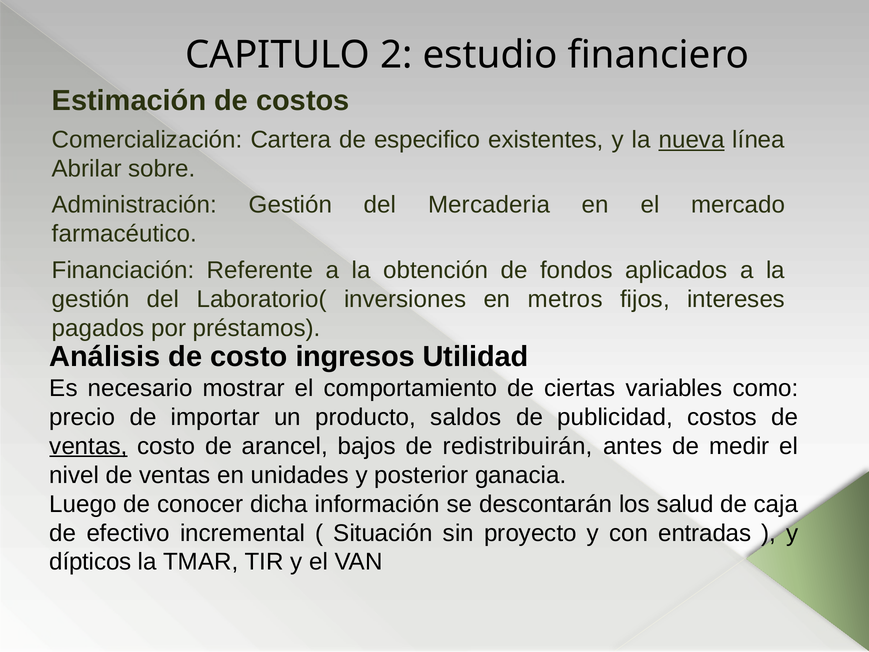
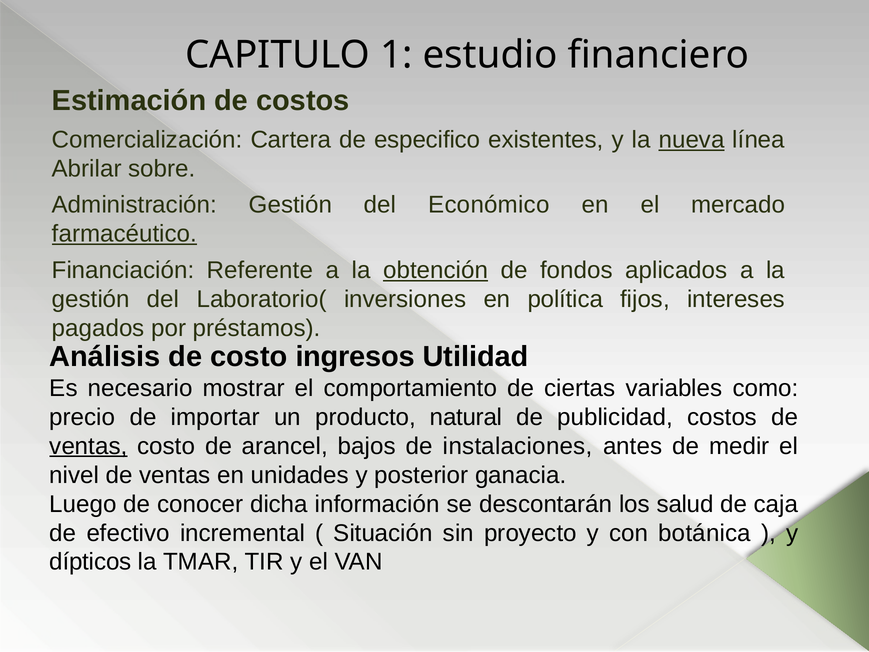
2: 2 -> 1 (396, 55)
Mercaderia: Mercaderia -> Económico (489, 205)
farmacéutico underline: none -> present (124, 234)
obtención underline: none -> present (436, 270)
metros: metros -> política (565, 299)
saldos: saldos -> natural (466, 417)
redistribuirán: redistribuirán -> instalaciones (518, 446)
entradas: entradas -> botánica (705, 533)
